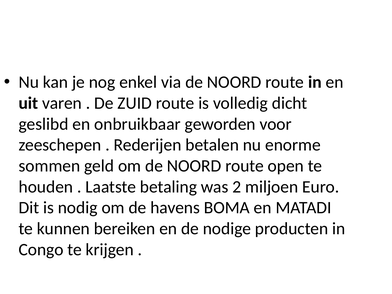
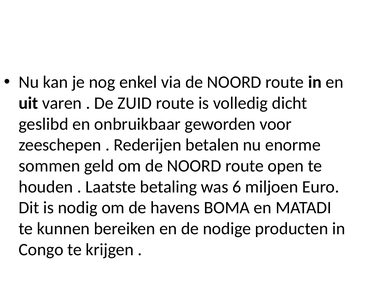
2: 2 -> 6 (237, 187)
